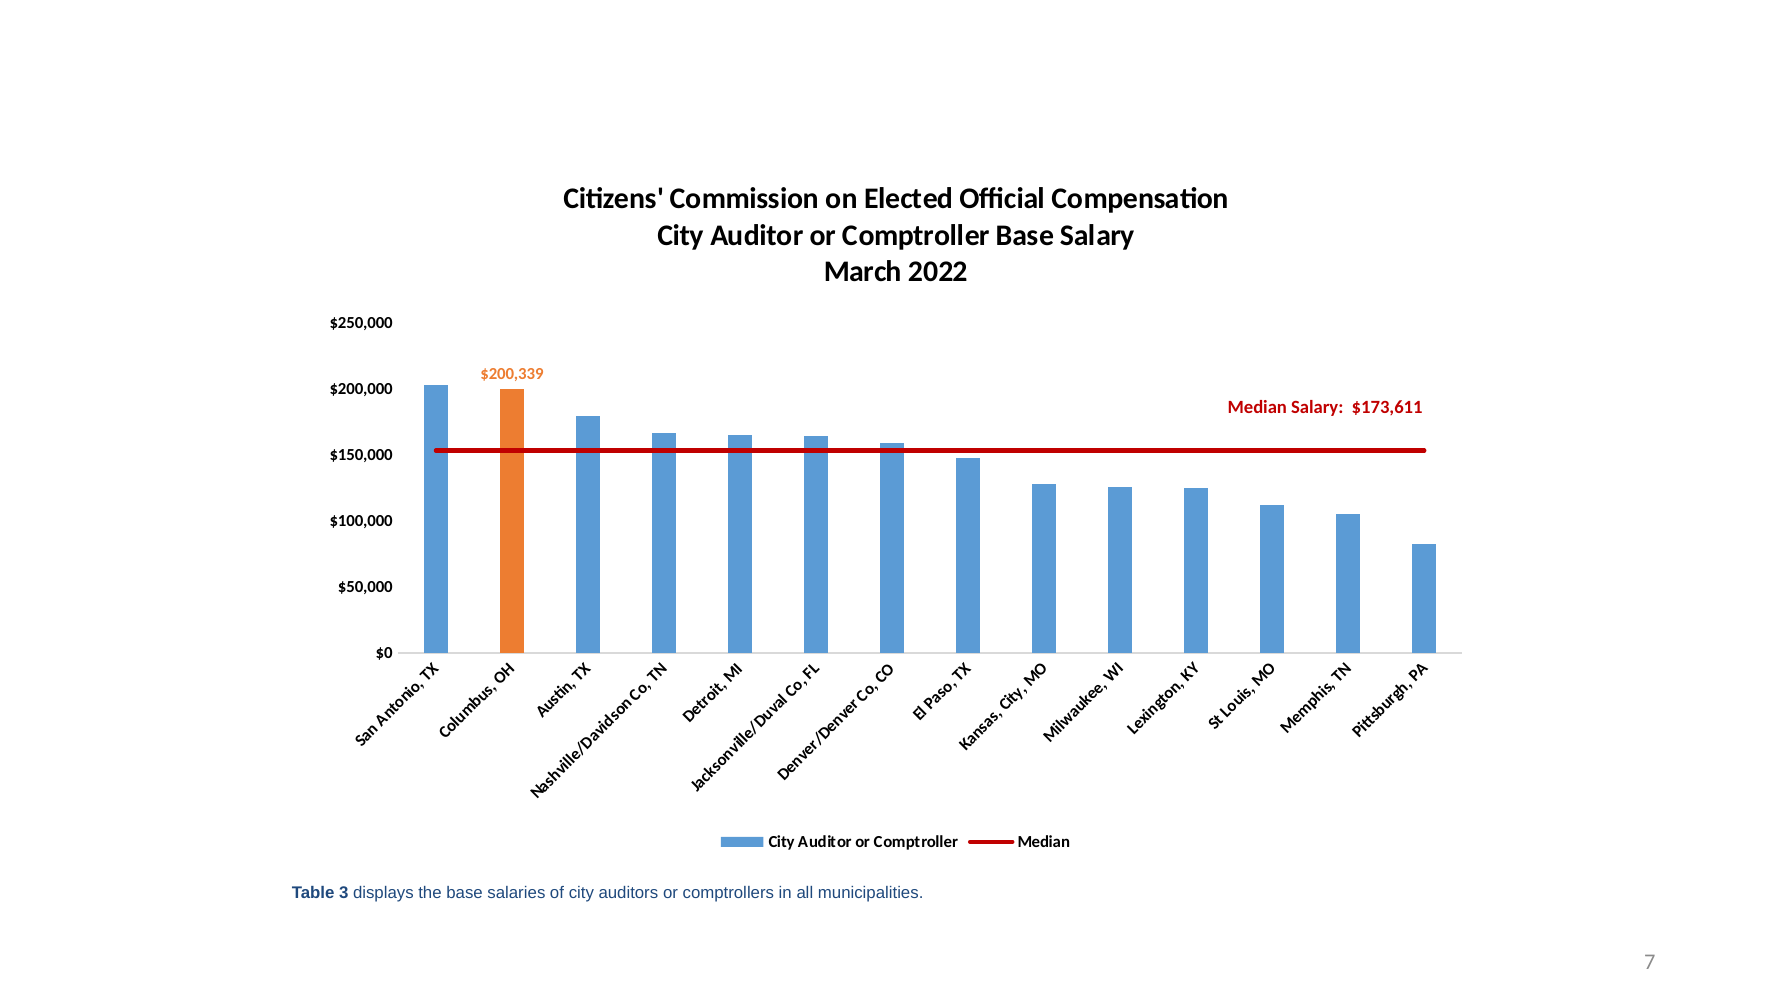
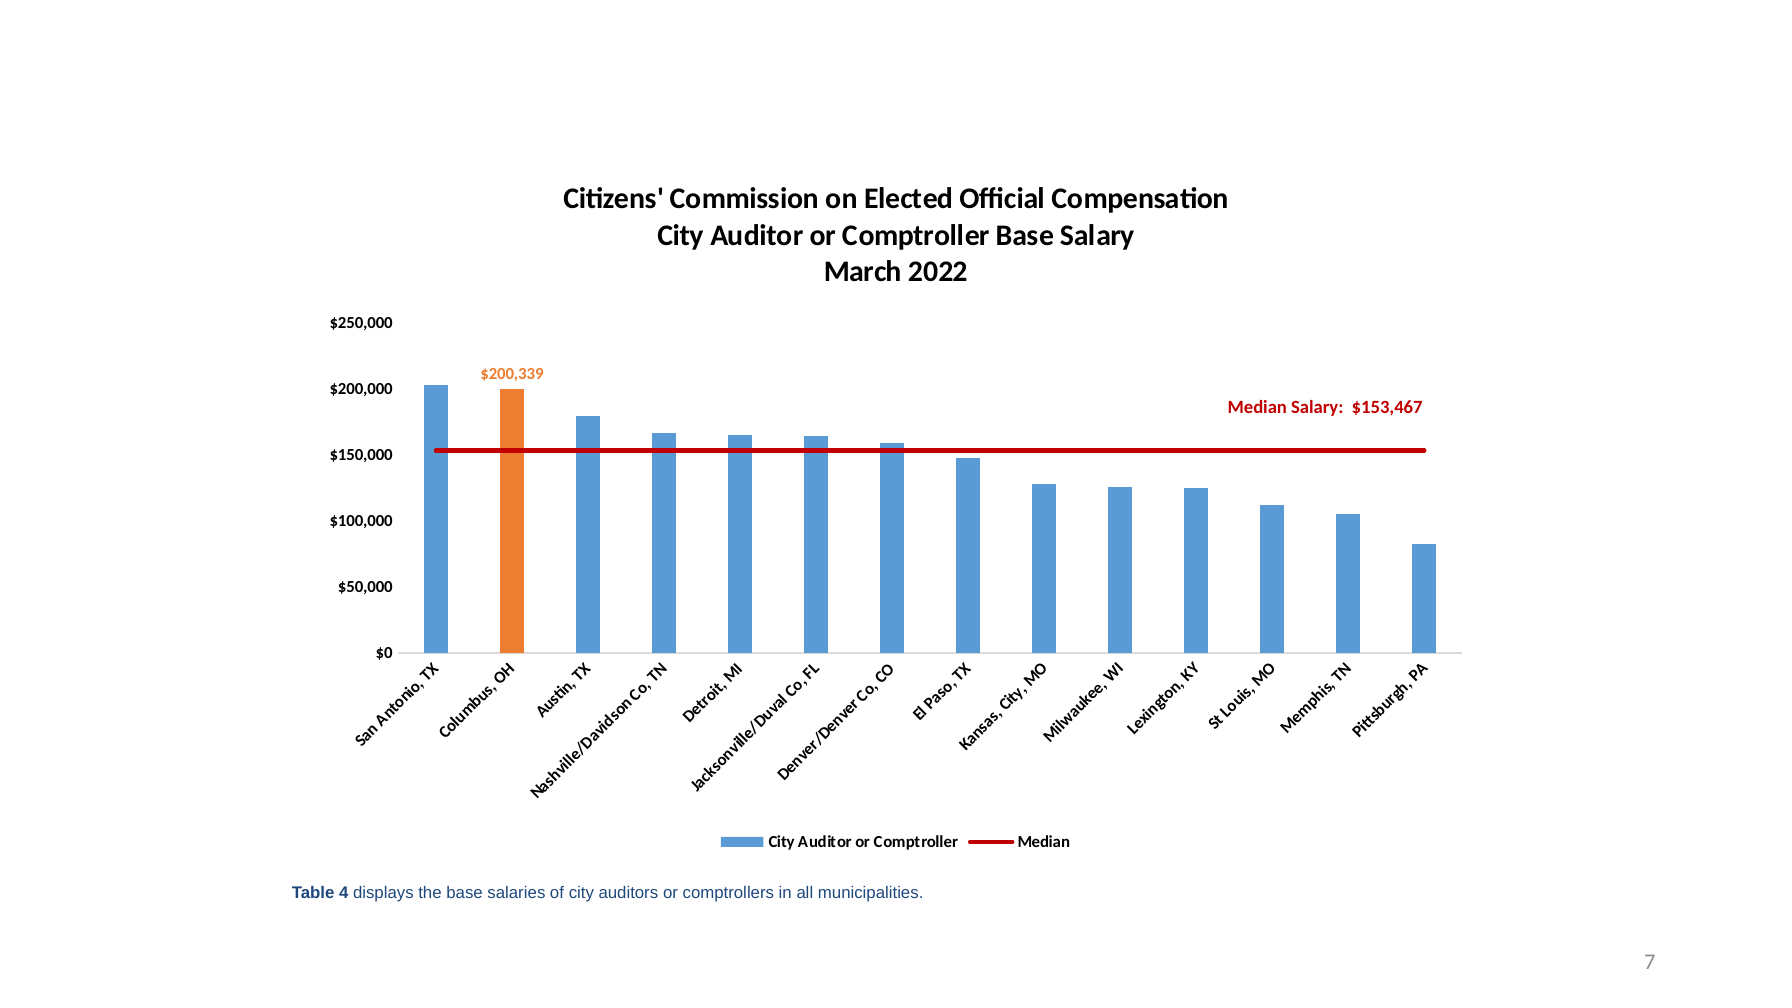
$173,611: $173,611 -> $153,467 (1387, 407)
3: 3 -> 4 (344, 893)
